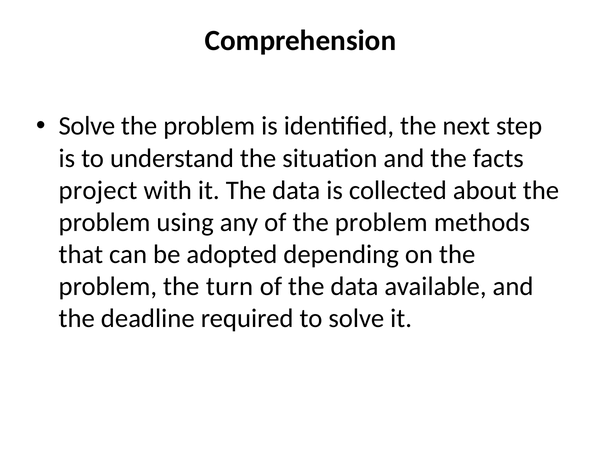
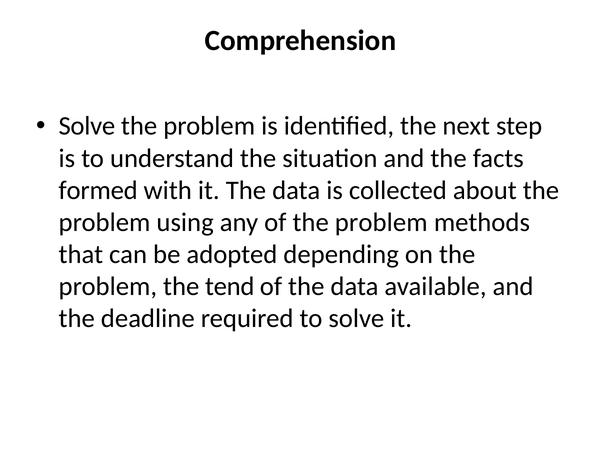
project: project -> formed (98, 190)
turn: turn -> tend (230, 286)
